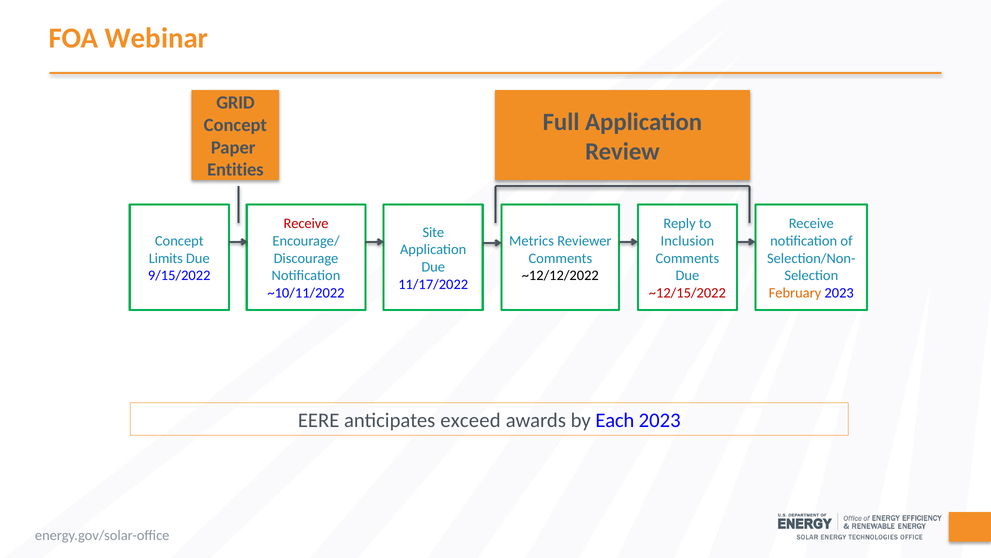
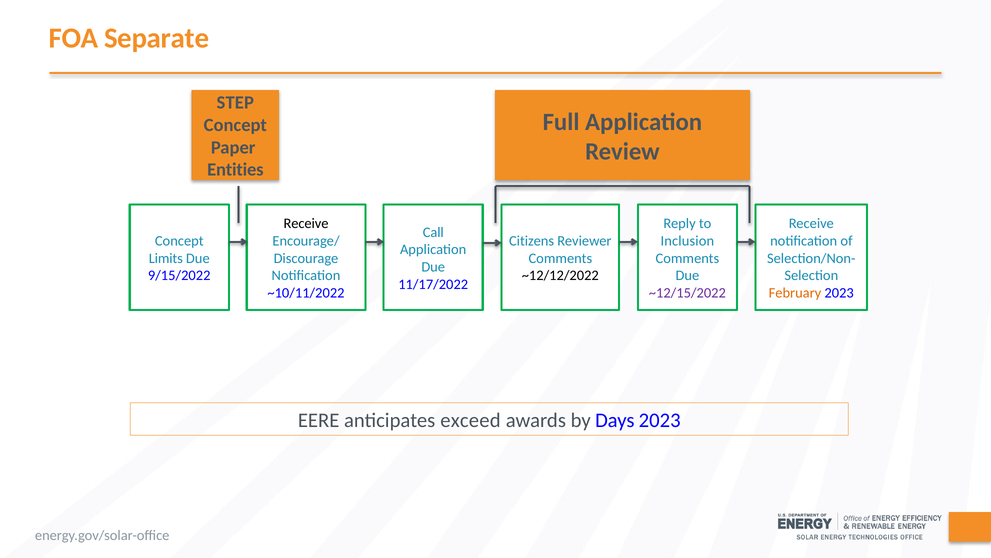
Webinar: Webinar -> Separate (157, 38)
GRID: GRID -> STEP (235, 103)
Receive colour: red -> black (306, 223)
Site: Site -> Call (433, 232)
Metrics: Metrics -> Citizens (532, 241)
~12/15/2022 colour: red -> purple (687, 293)
Each: Each -> Days (615, 420)
